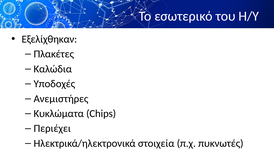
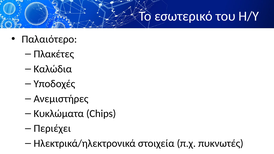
Εξελίχθηκαν: Εξελίχθηκαν -> Παλαιότερο (49, 39)
